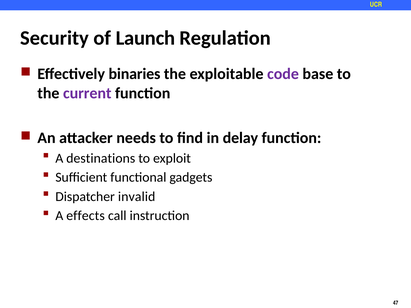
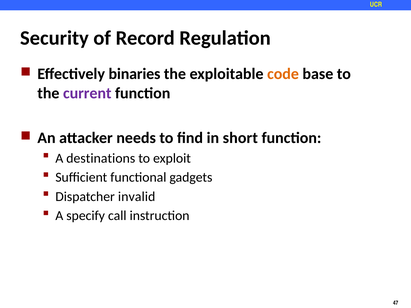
Launch: Launch -> Record (145, 38)
code colour: purple -> orange (283, 74)
delay: delay -> short (240, 138)
effects: effects -> specify (86, 216)
